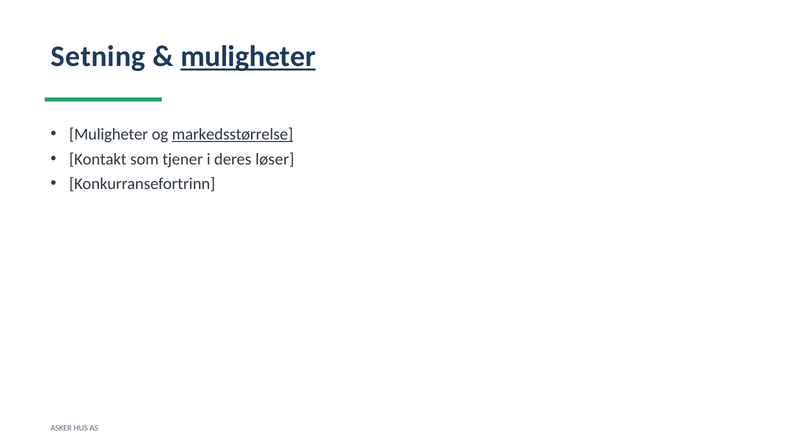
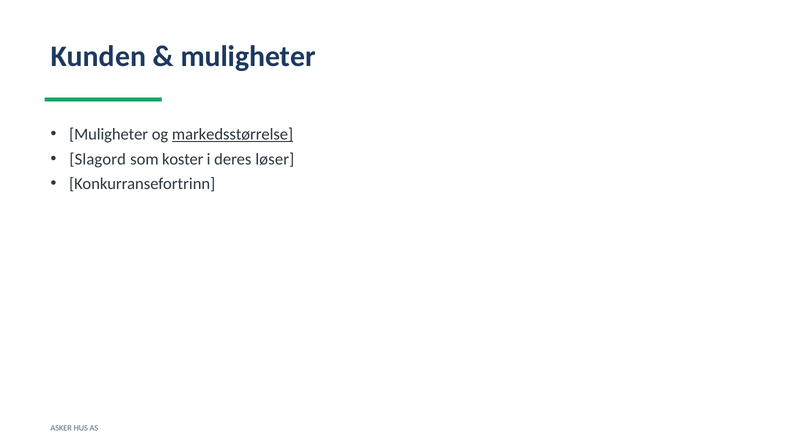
Setning: Setning -> Kunden (98, 57)
muligheter underline: present -> none (248, 57)
Kontakt: Kontakt -> Slagord (98, 159)
tjener: tjener -> koster (183, 159)
